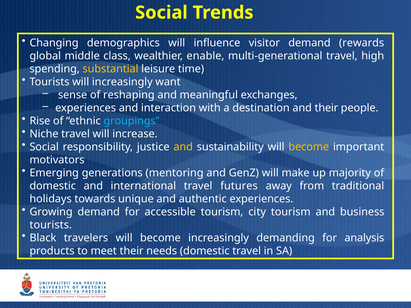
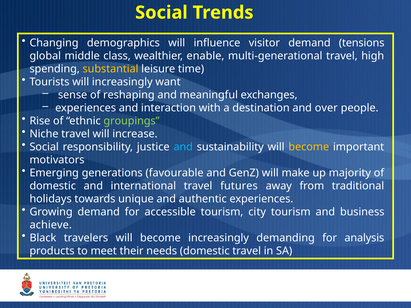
rewards: rewards -> tensions (362, 43)
and their: their -> over (326, 108)
groupings colour: light blue -> light green (132, 121)
and colour: yellow -> light blue (183, 147)
mentoring: mentoring -> favourable (175, 173)
tourists: tourists -> achieve (51, 225)
